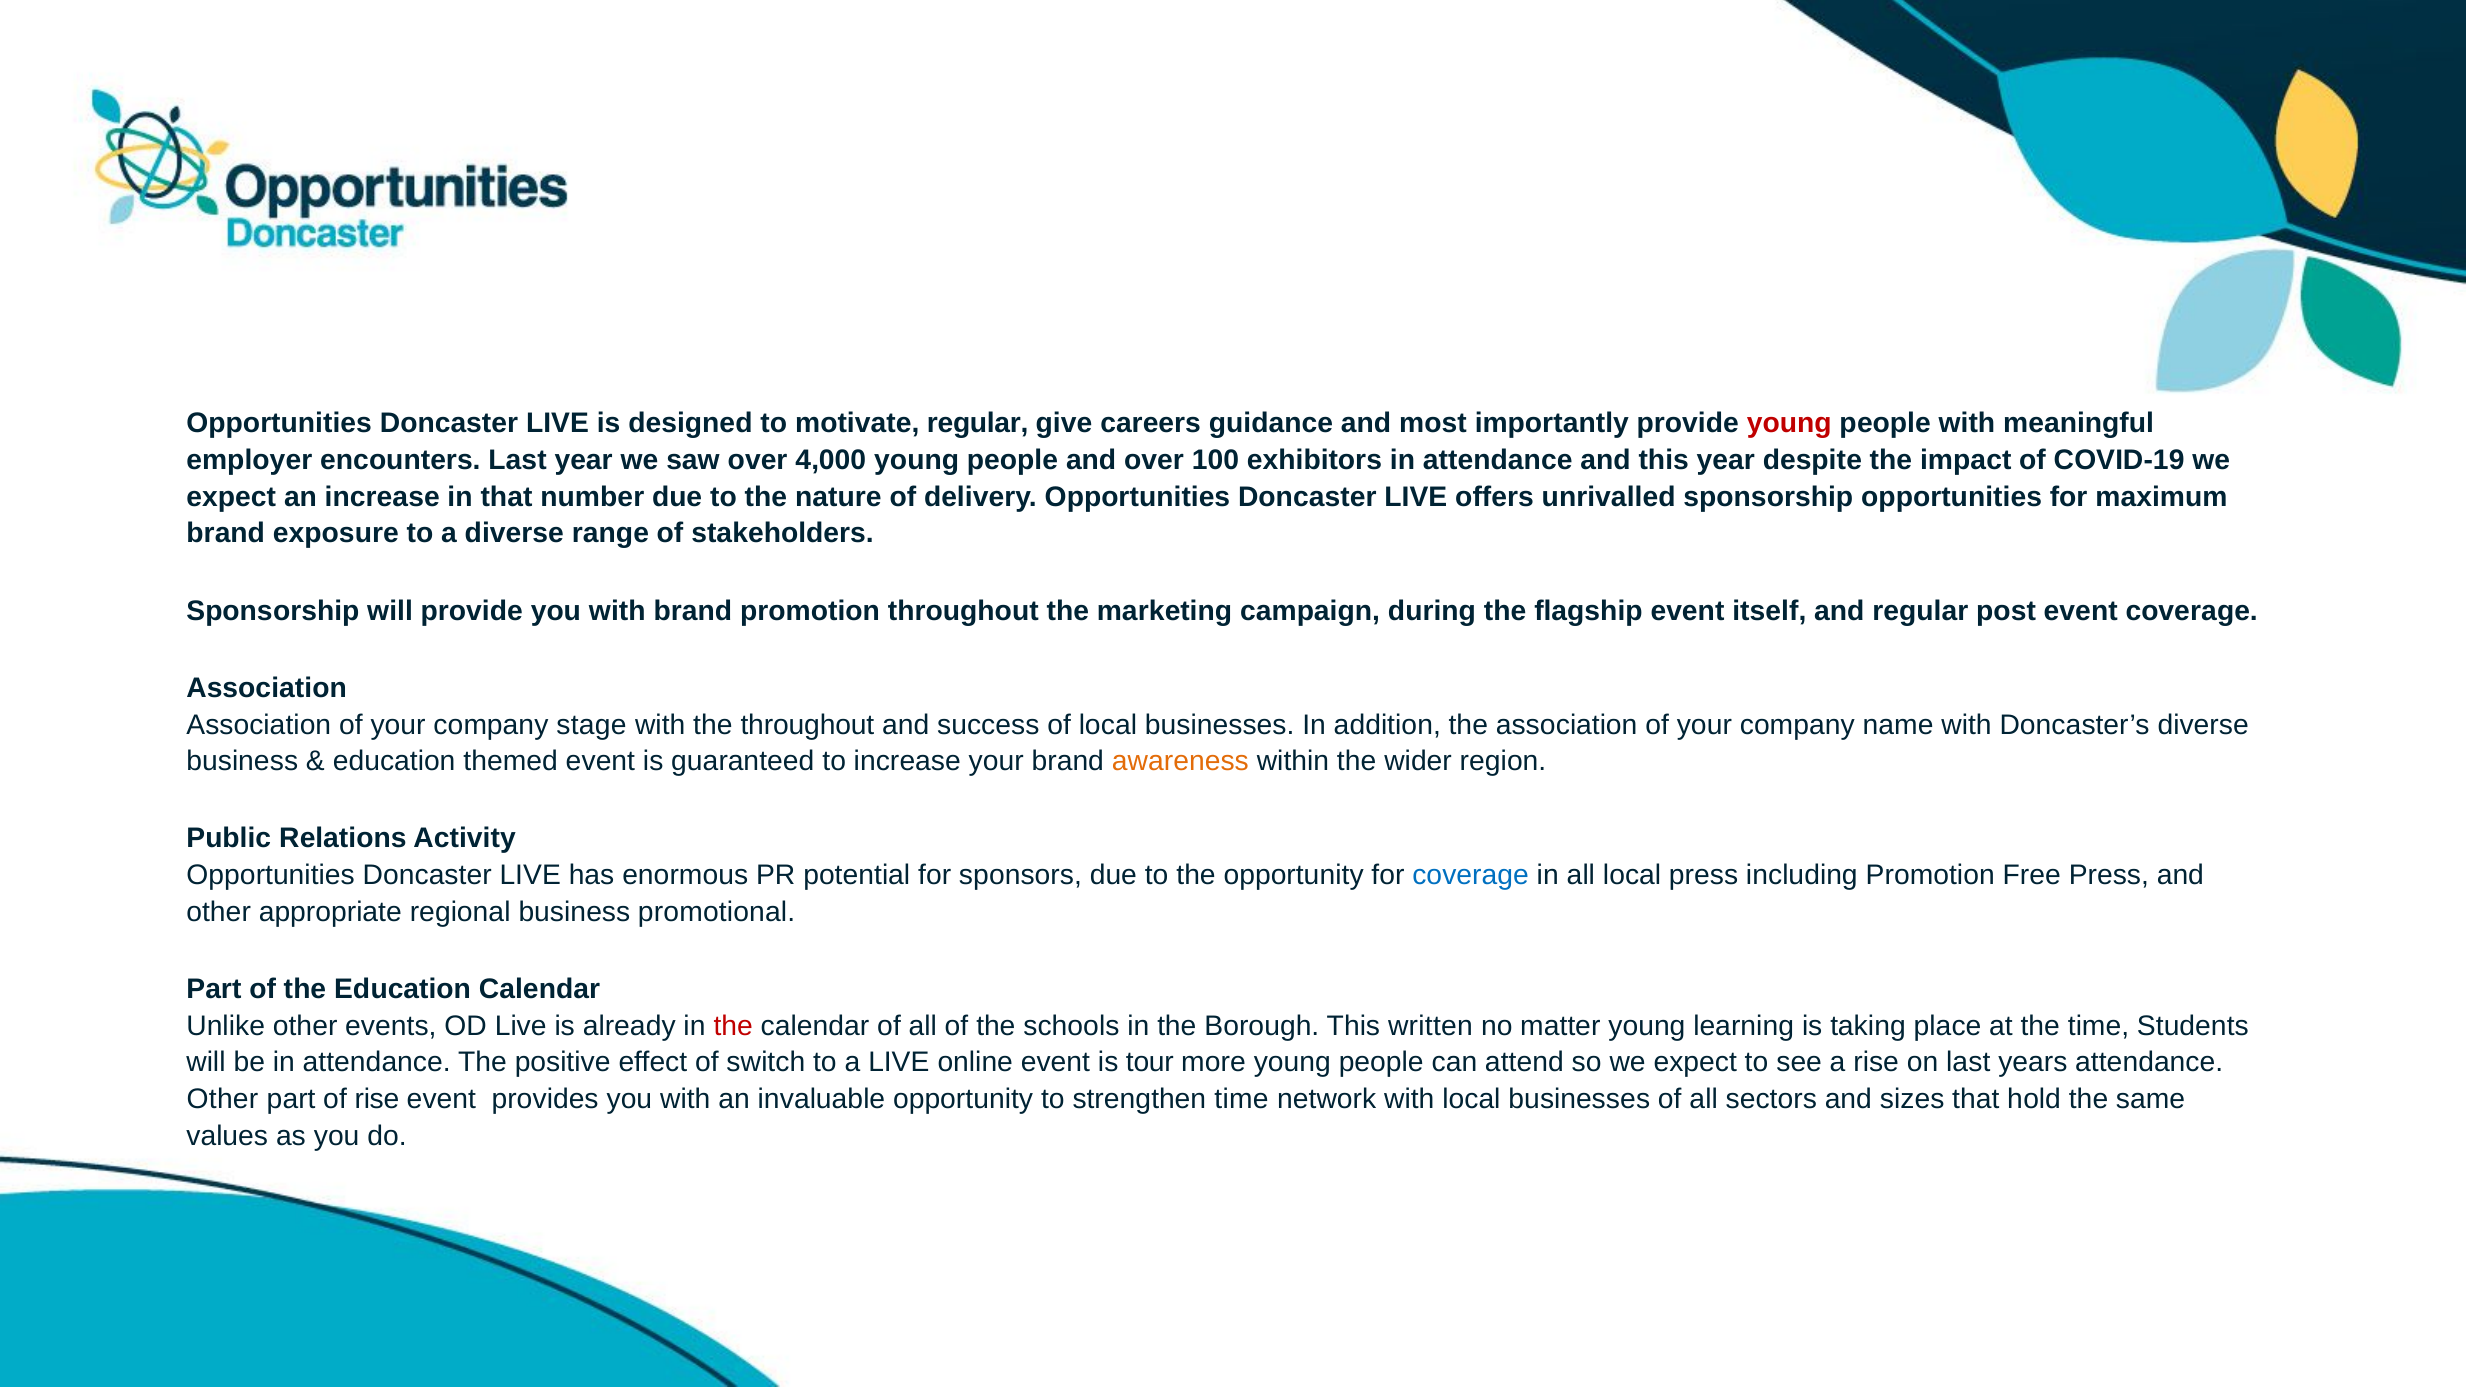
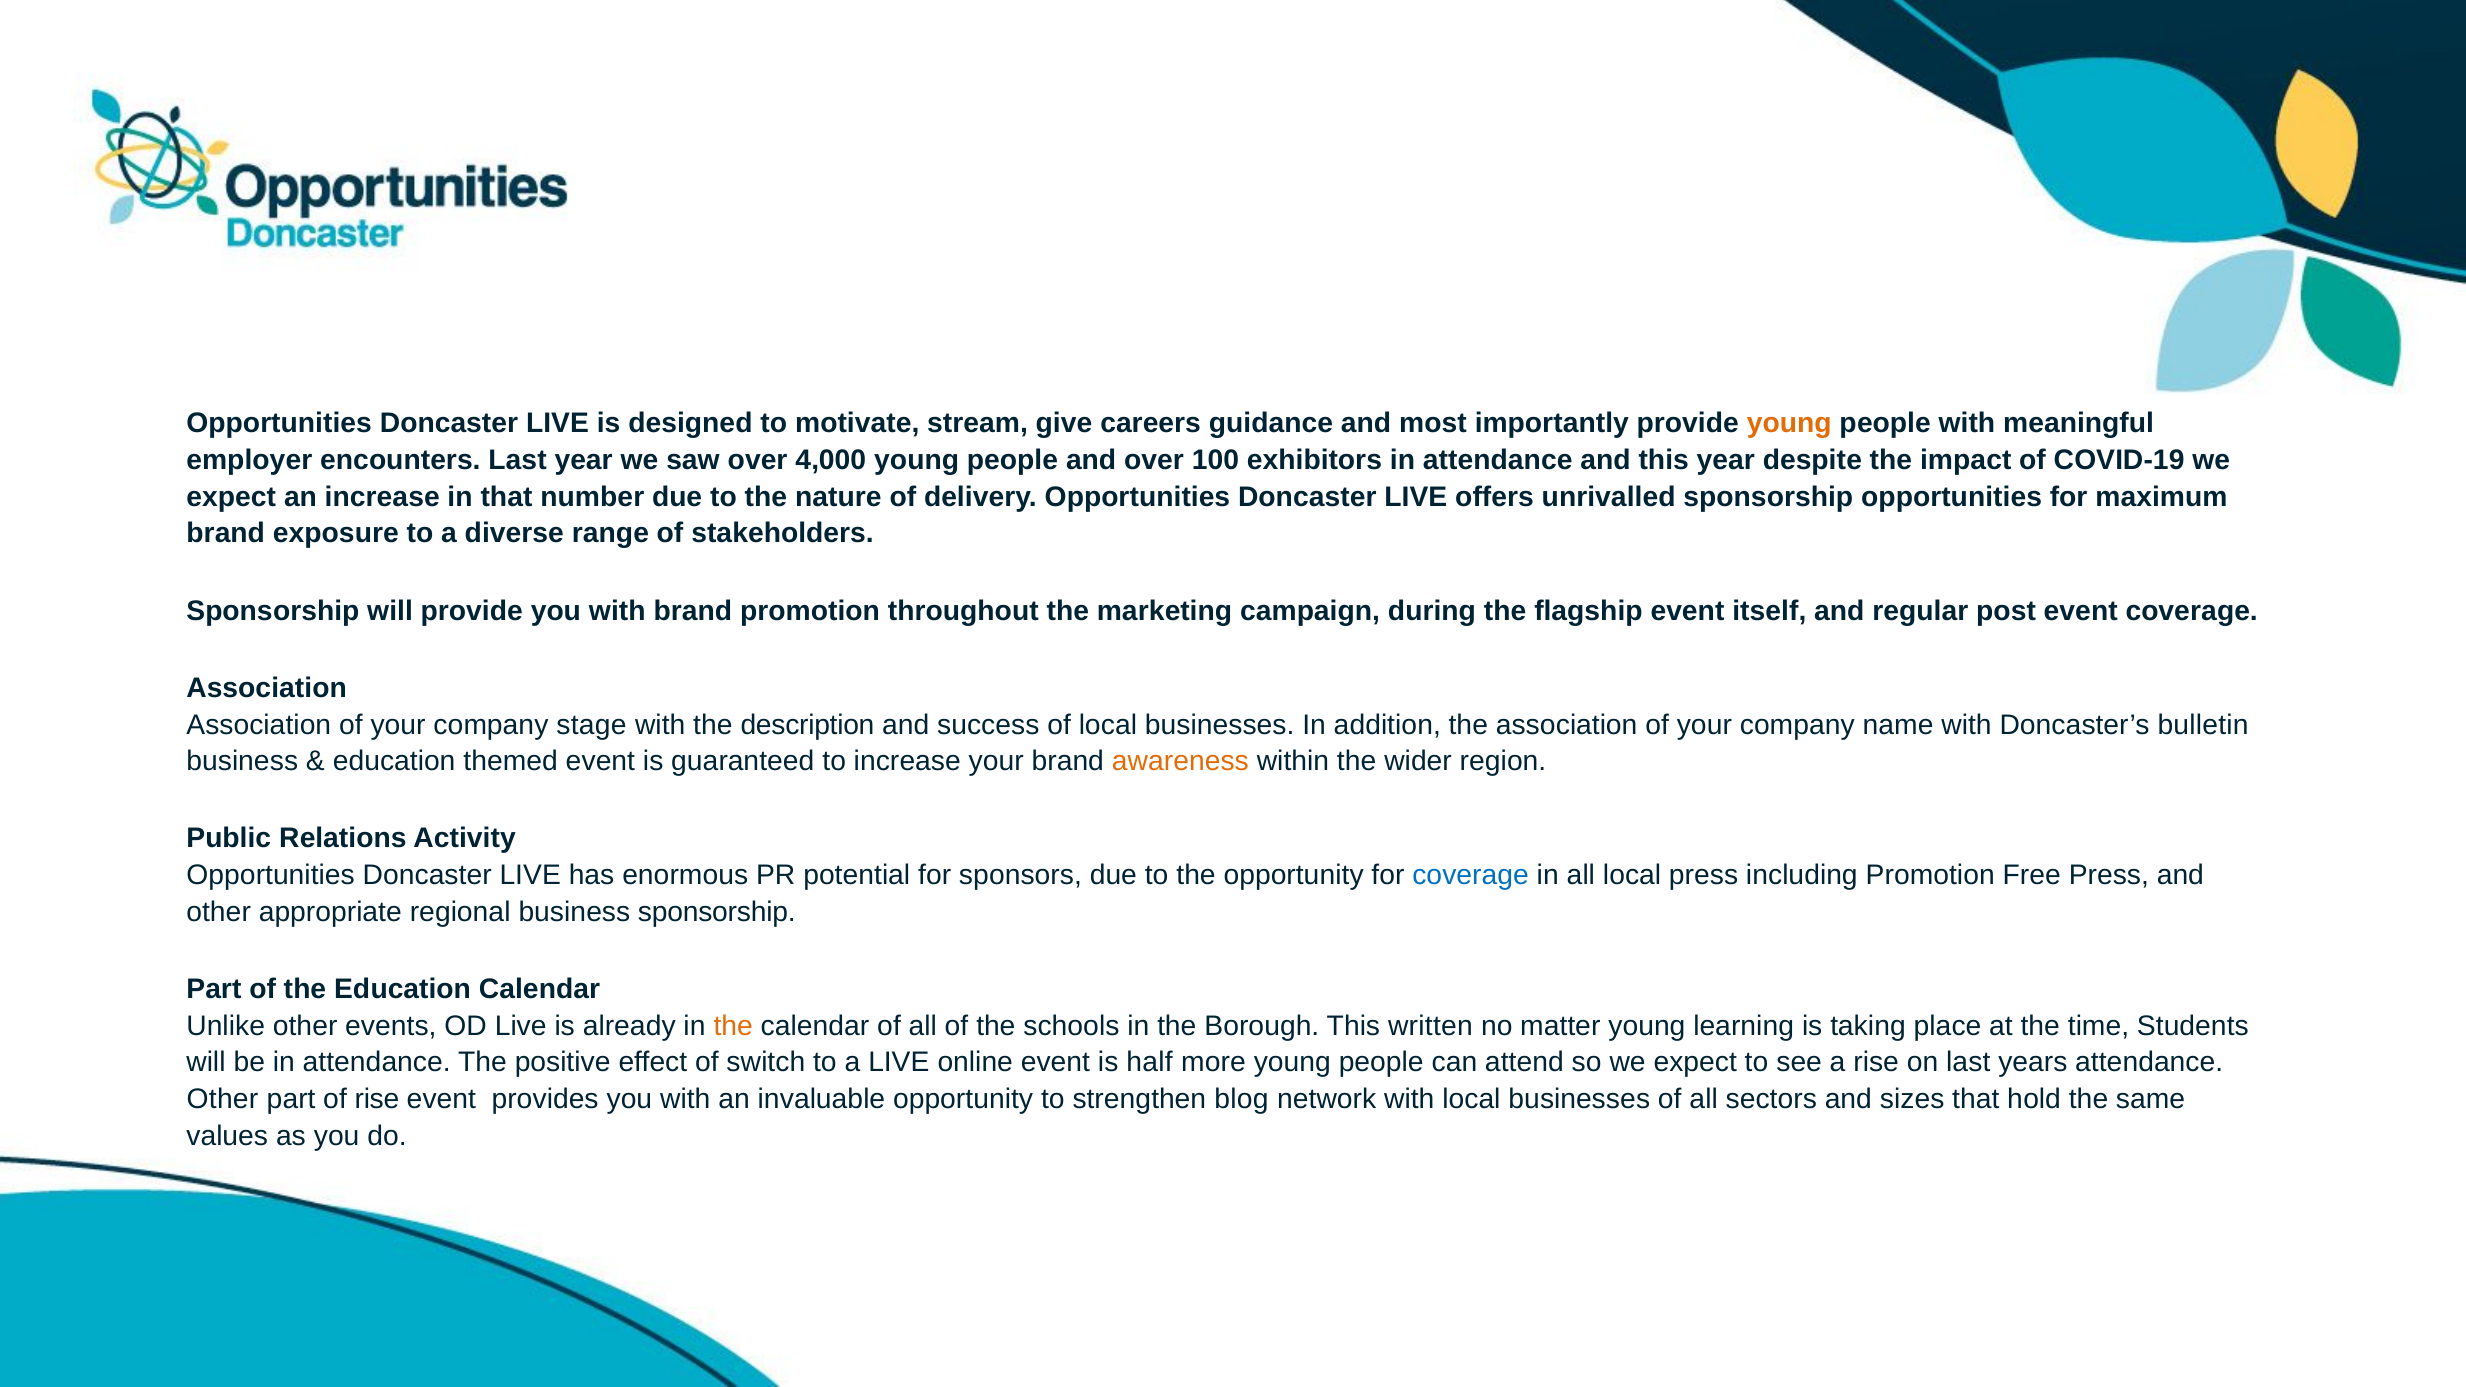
motivate regular: regular -> stream (978, 424)
young colour: red -> orange (1789, 424)
the throughout: throughout -> description (807, 725)
Doncaster’s diverse: diverse -> bulletin (2203, 725)
business promotional: promotional -> sponsorship (717, 912)
the colour: red -> orange (733, 1026)
tour: tour -> half (1150, 1063)
strengthen time: time -> blog (1241, 1099)
